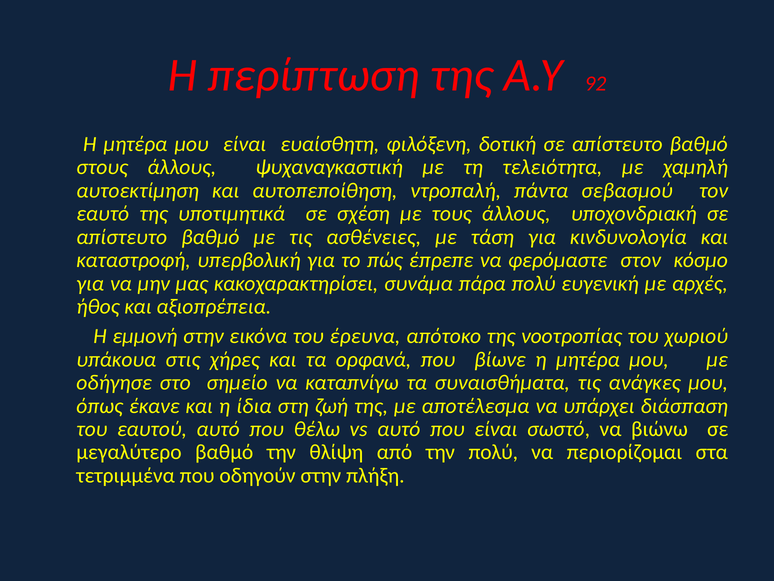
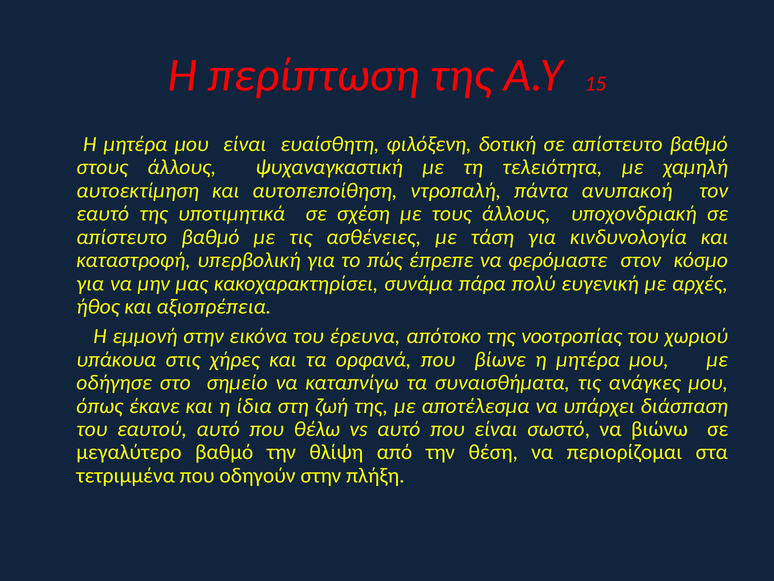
92: 92 -> 15 (595, 83)
σεβασμού: σεβασμού -> ανυπακοή (627, 190)
την πολύ: πολύ -> θέση (493, 452)
